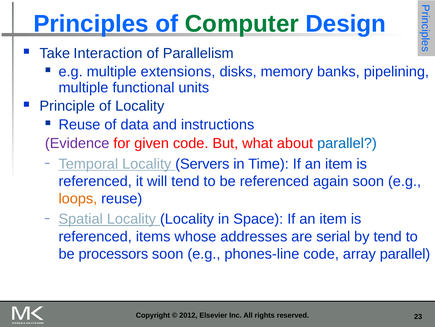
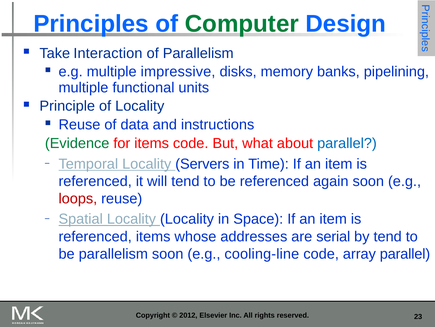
extensions: extensions -> impressive (178, 72)
Evidence colour: purple -> green (77, 143)
for given: given -> items (152, 143)
loops colour: orange -> red (78, 198)
be processors: processors -> parallelism (113, 253)
phones-line: phones-line -> cooling-line (262, 253)
